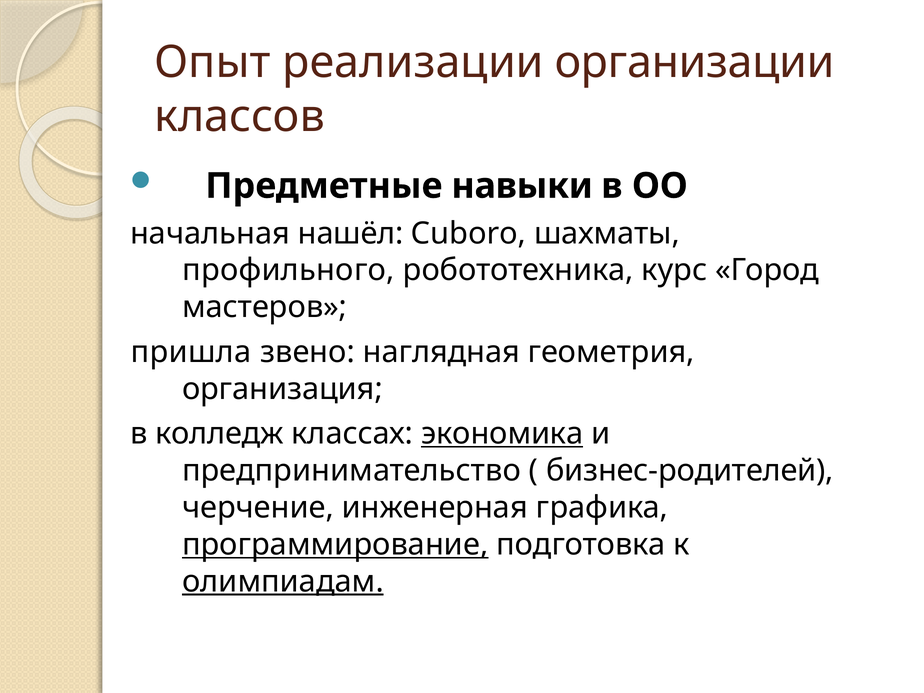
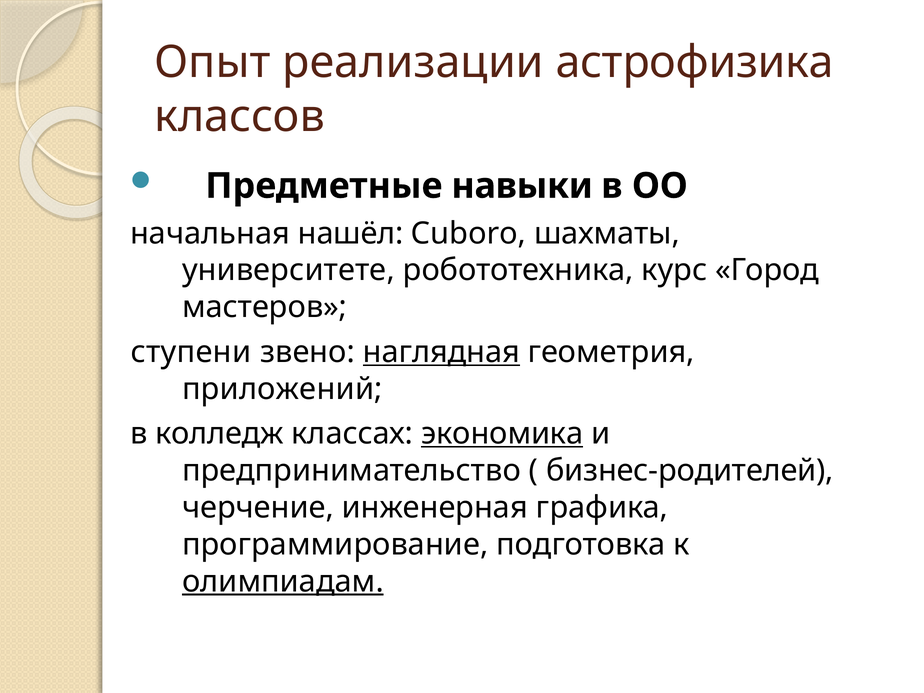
организации: организации -> астрофизика (695, 62)
профильного: профильного -> университете (288, 270)
пришла: пришла -> ступени (191, 352)
наглядная underline: none -> present (441, 352)
организация: организация -> приложений (282, 389)
программирование underline: present -> none (335, 544)
